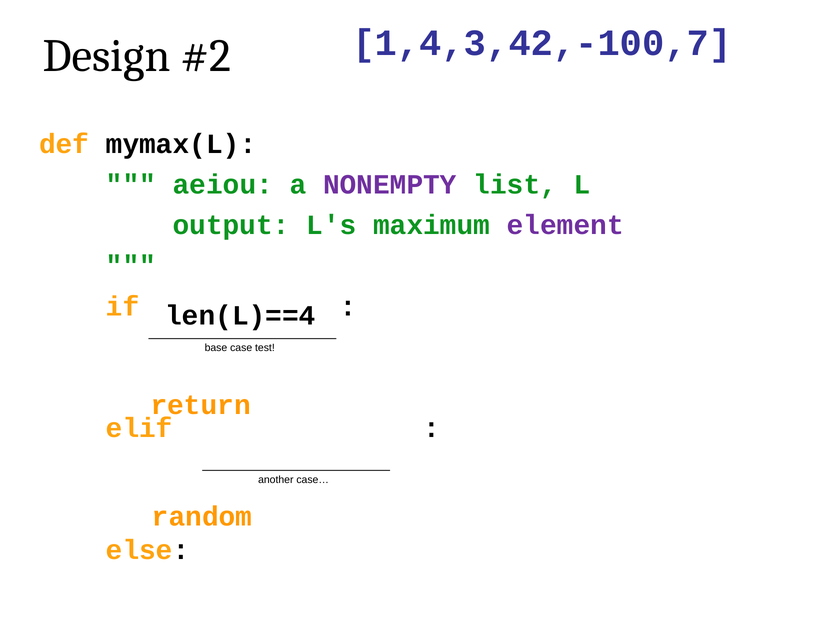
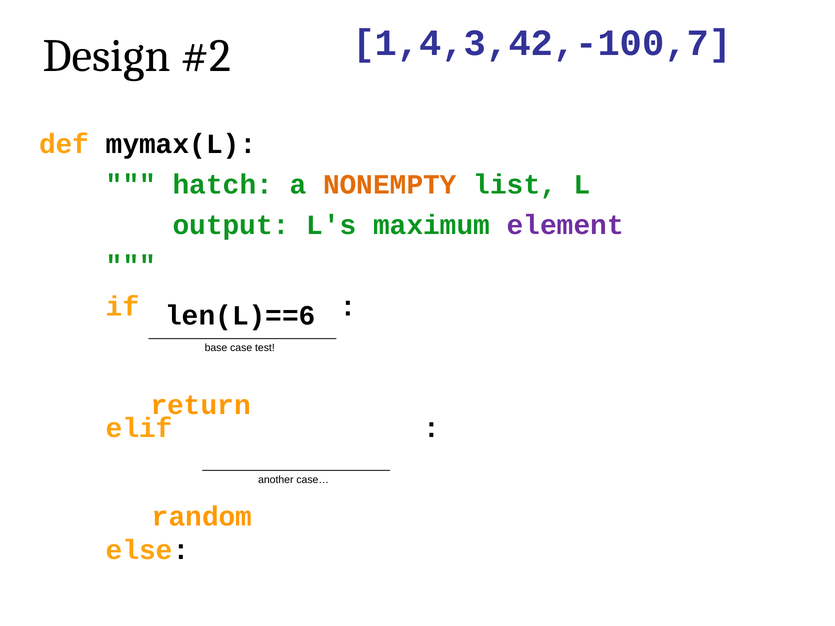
aeiou: aeiou -> hatch (223, 185)
NONEMPTY colour: purple -> orange (390, 185)
len(L)==4: len(L)==4 -> len(L)==6 (240, 316)
